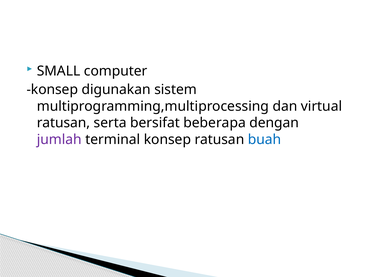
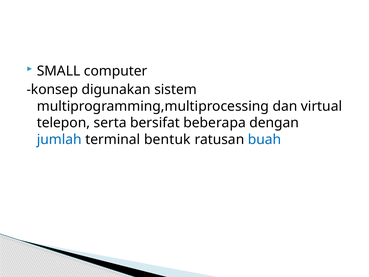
ratusan: ratusan -> telepon (63, 123)
jumlah colour: purple -> blue (59, 139)
terminal konsep: konsep -> bentuk (167, 139)
